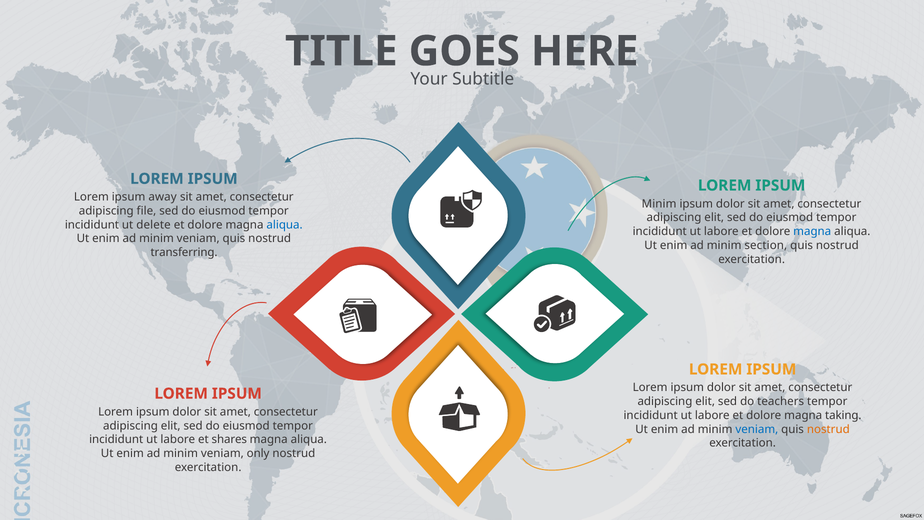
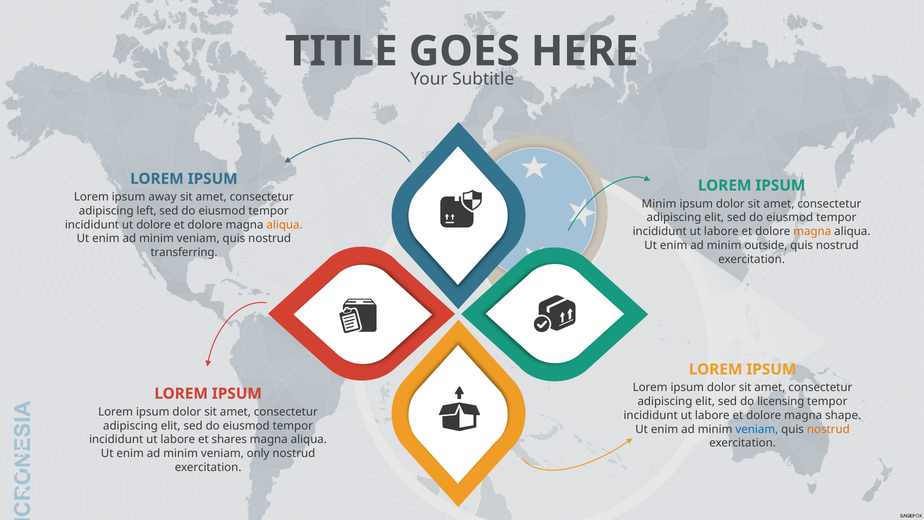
file: file -> left (147, 211)
ut delete: delete -> dolore (154, 225)
aliqua colour: blue -> orange (285, 225)
magna colour: blue -> orange (812, 231)
section: section -> outside (766, 245)
teachers: teachers -> licensing (781, 401)
taking: taking -> shape (843, 415)
